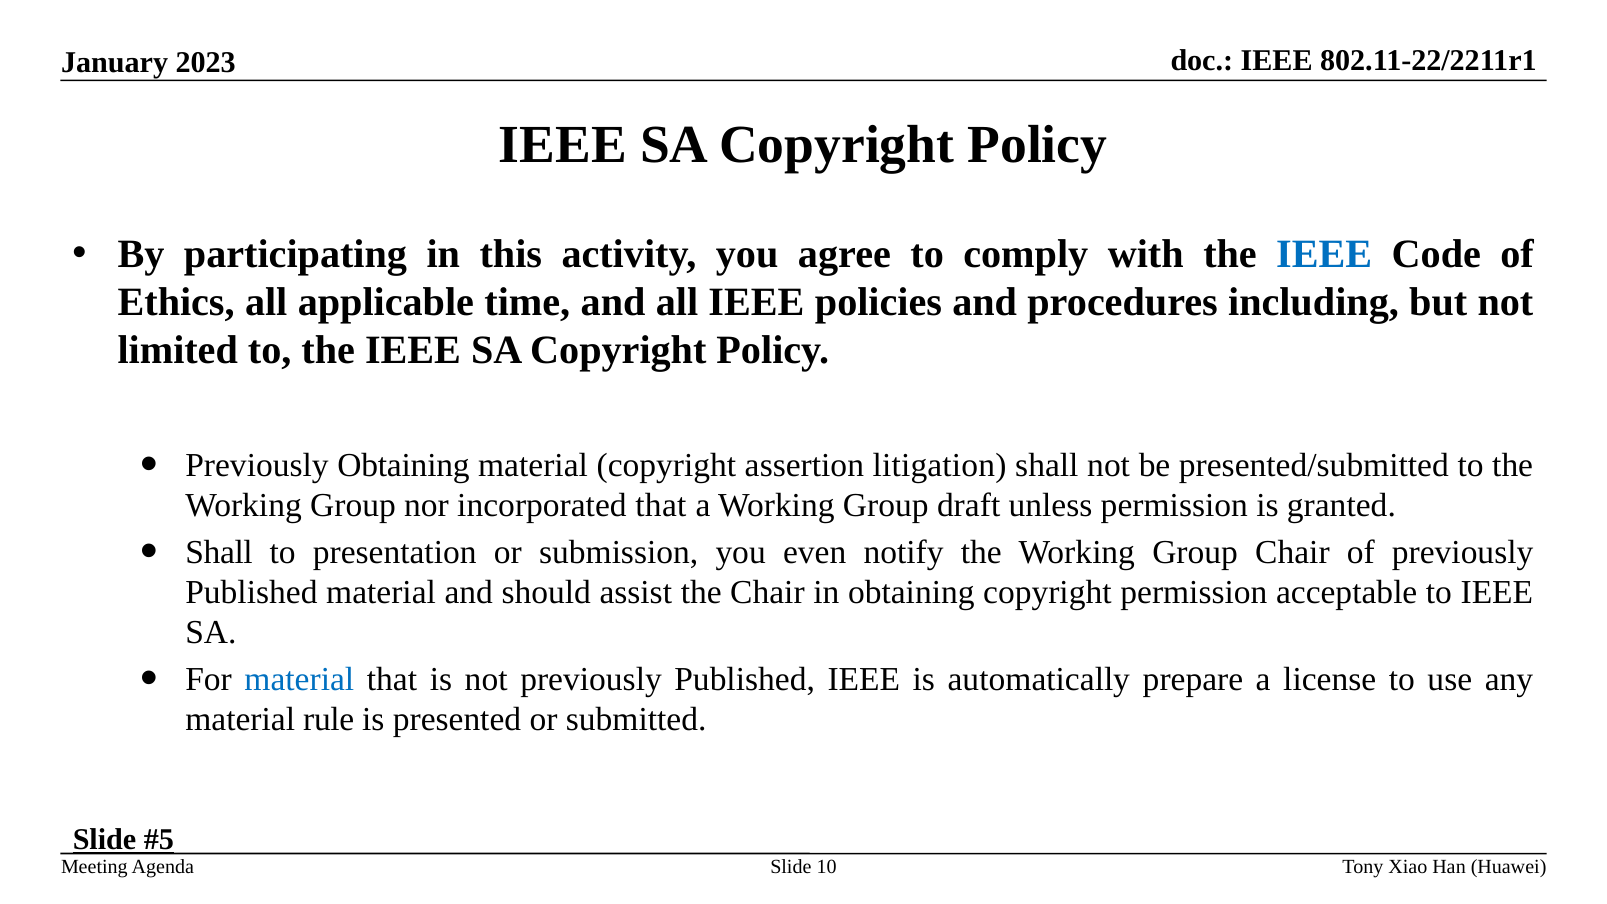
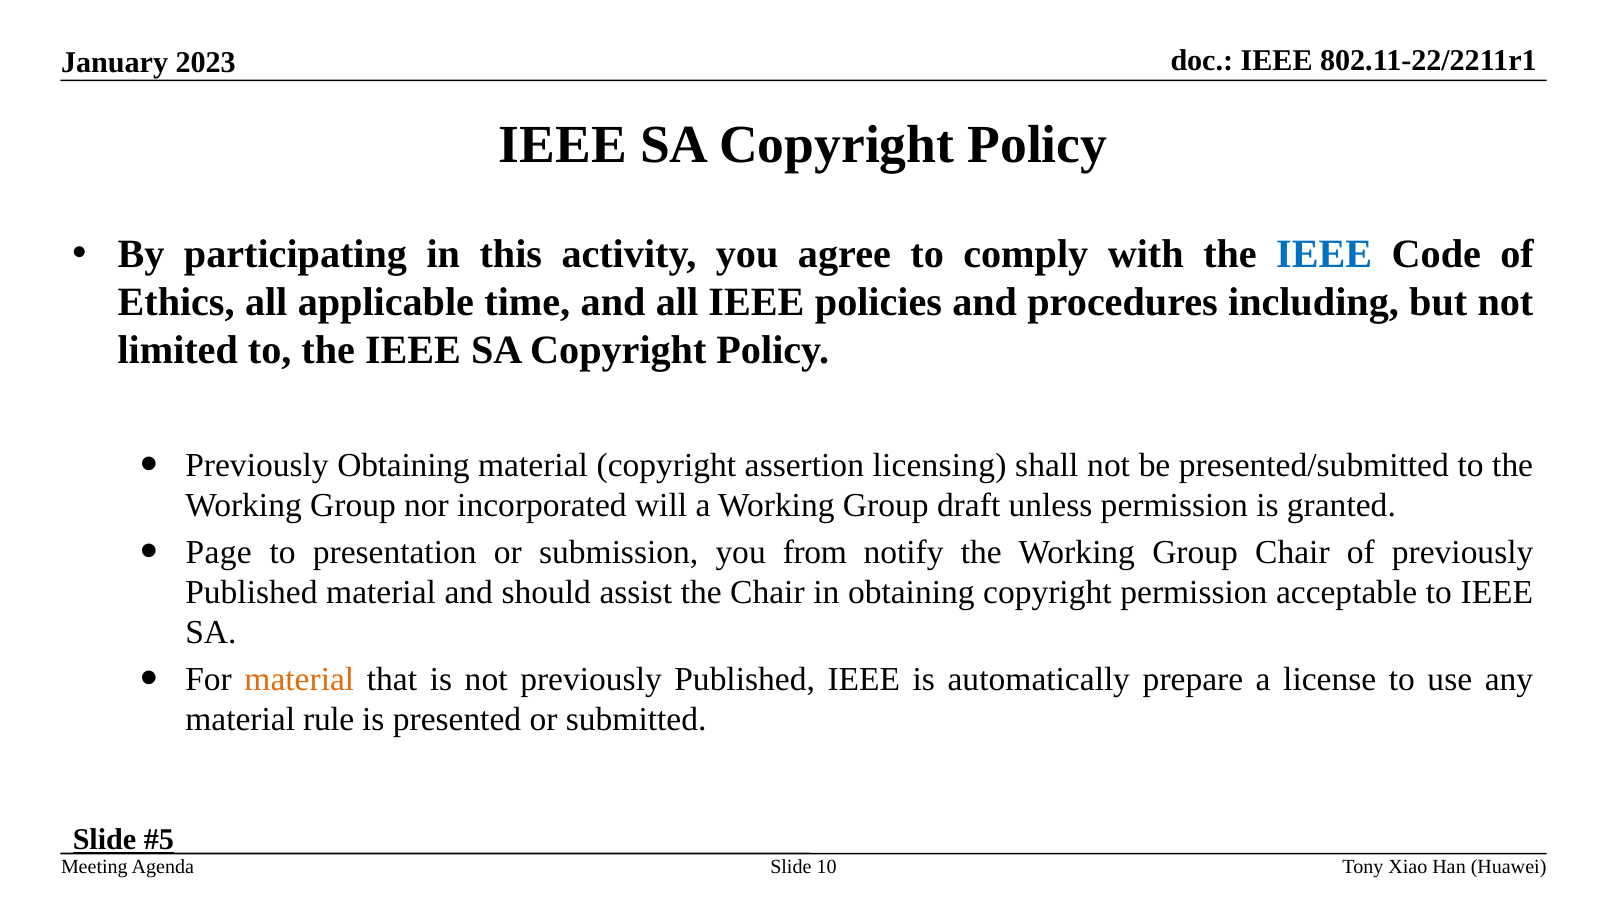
litigation: litigation -> licensing (940, 465)
incorporated that: that -> will (661, 505)
Shall: Shall -> Page (219, 552)
even: even -> from (815, 552)
material colour: blue -> orange (299, 679)
